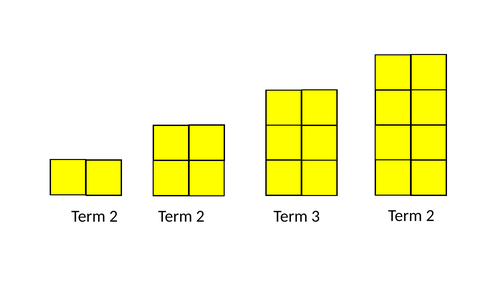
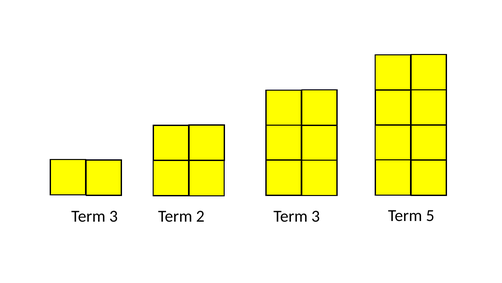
2: 2 -> 3 (113, 216)
3 Term 2: 2 -> 5 (430, 215)
